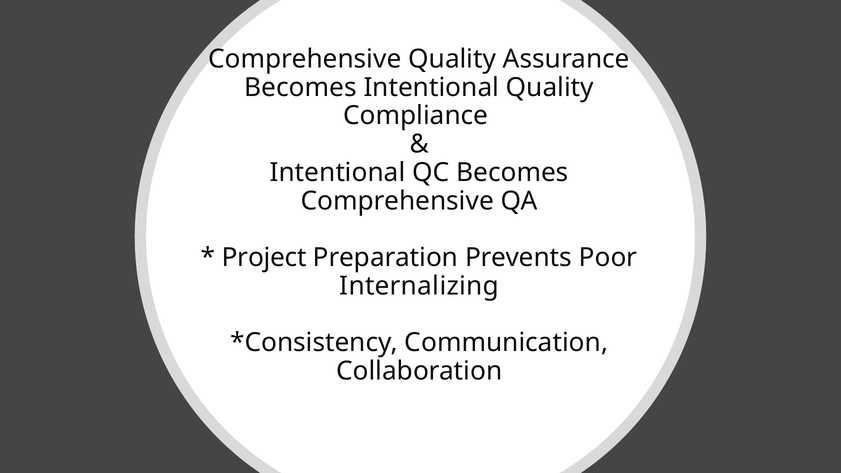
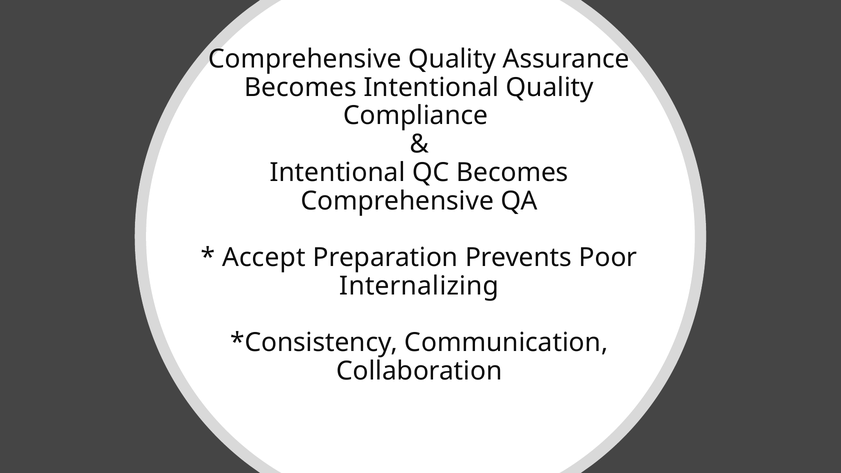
Project: Project -> Accept (264, 258)
